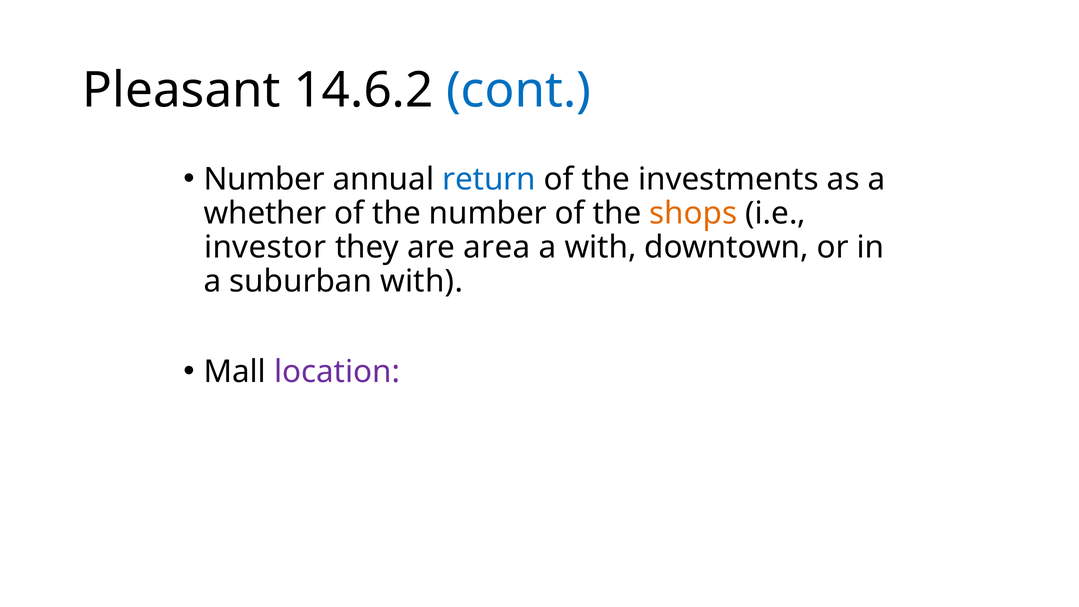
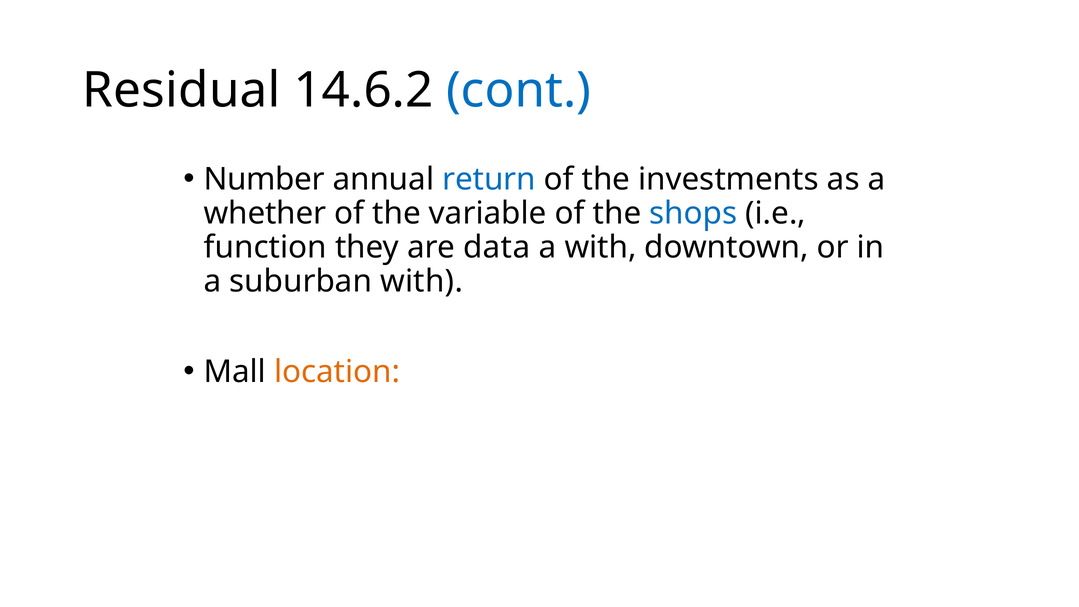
Pleasant: Pleasant -> Residual (181, 91)
the number: number -> variable (488, 213)
shops colour: orange -> blue (693, 213)
investor: investor -> function (265, 247)
area: area -> data (497, 247)
location colour: purple -> orange (337, 372)
